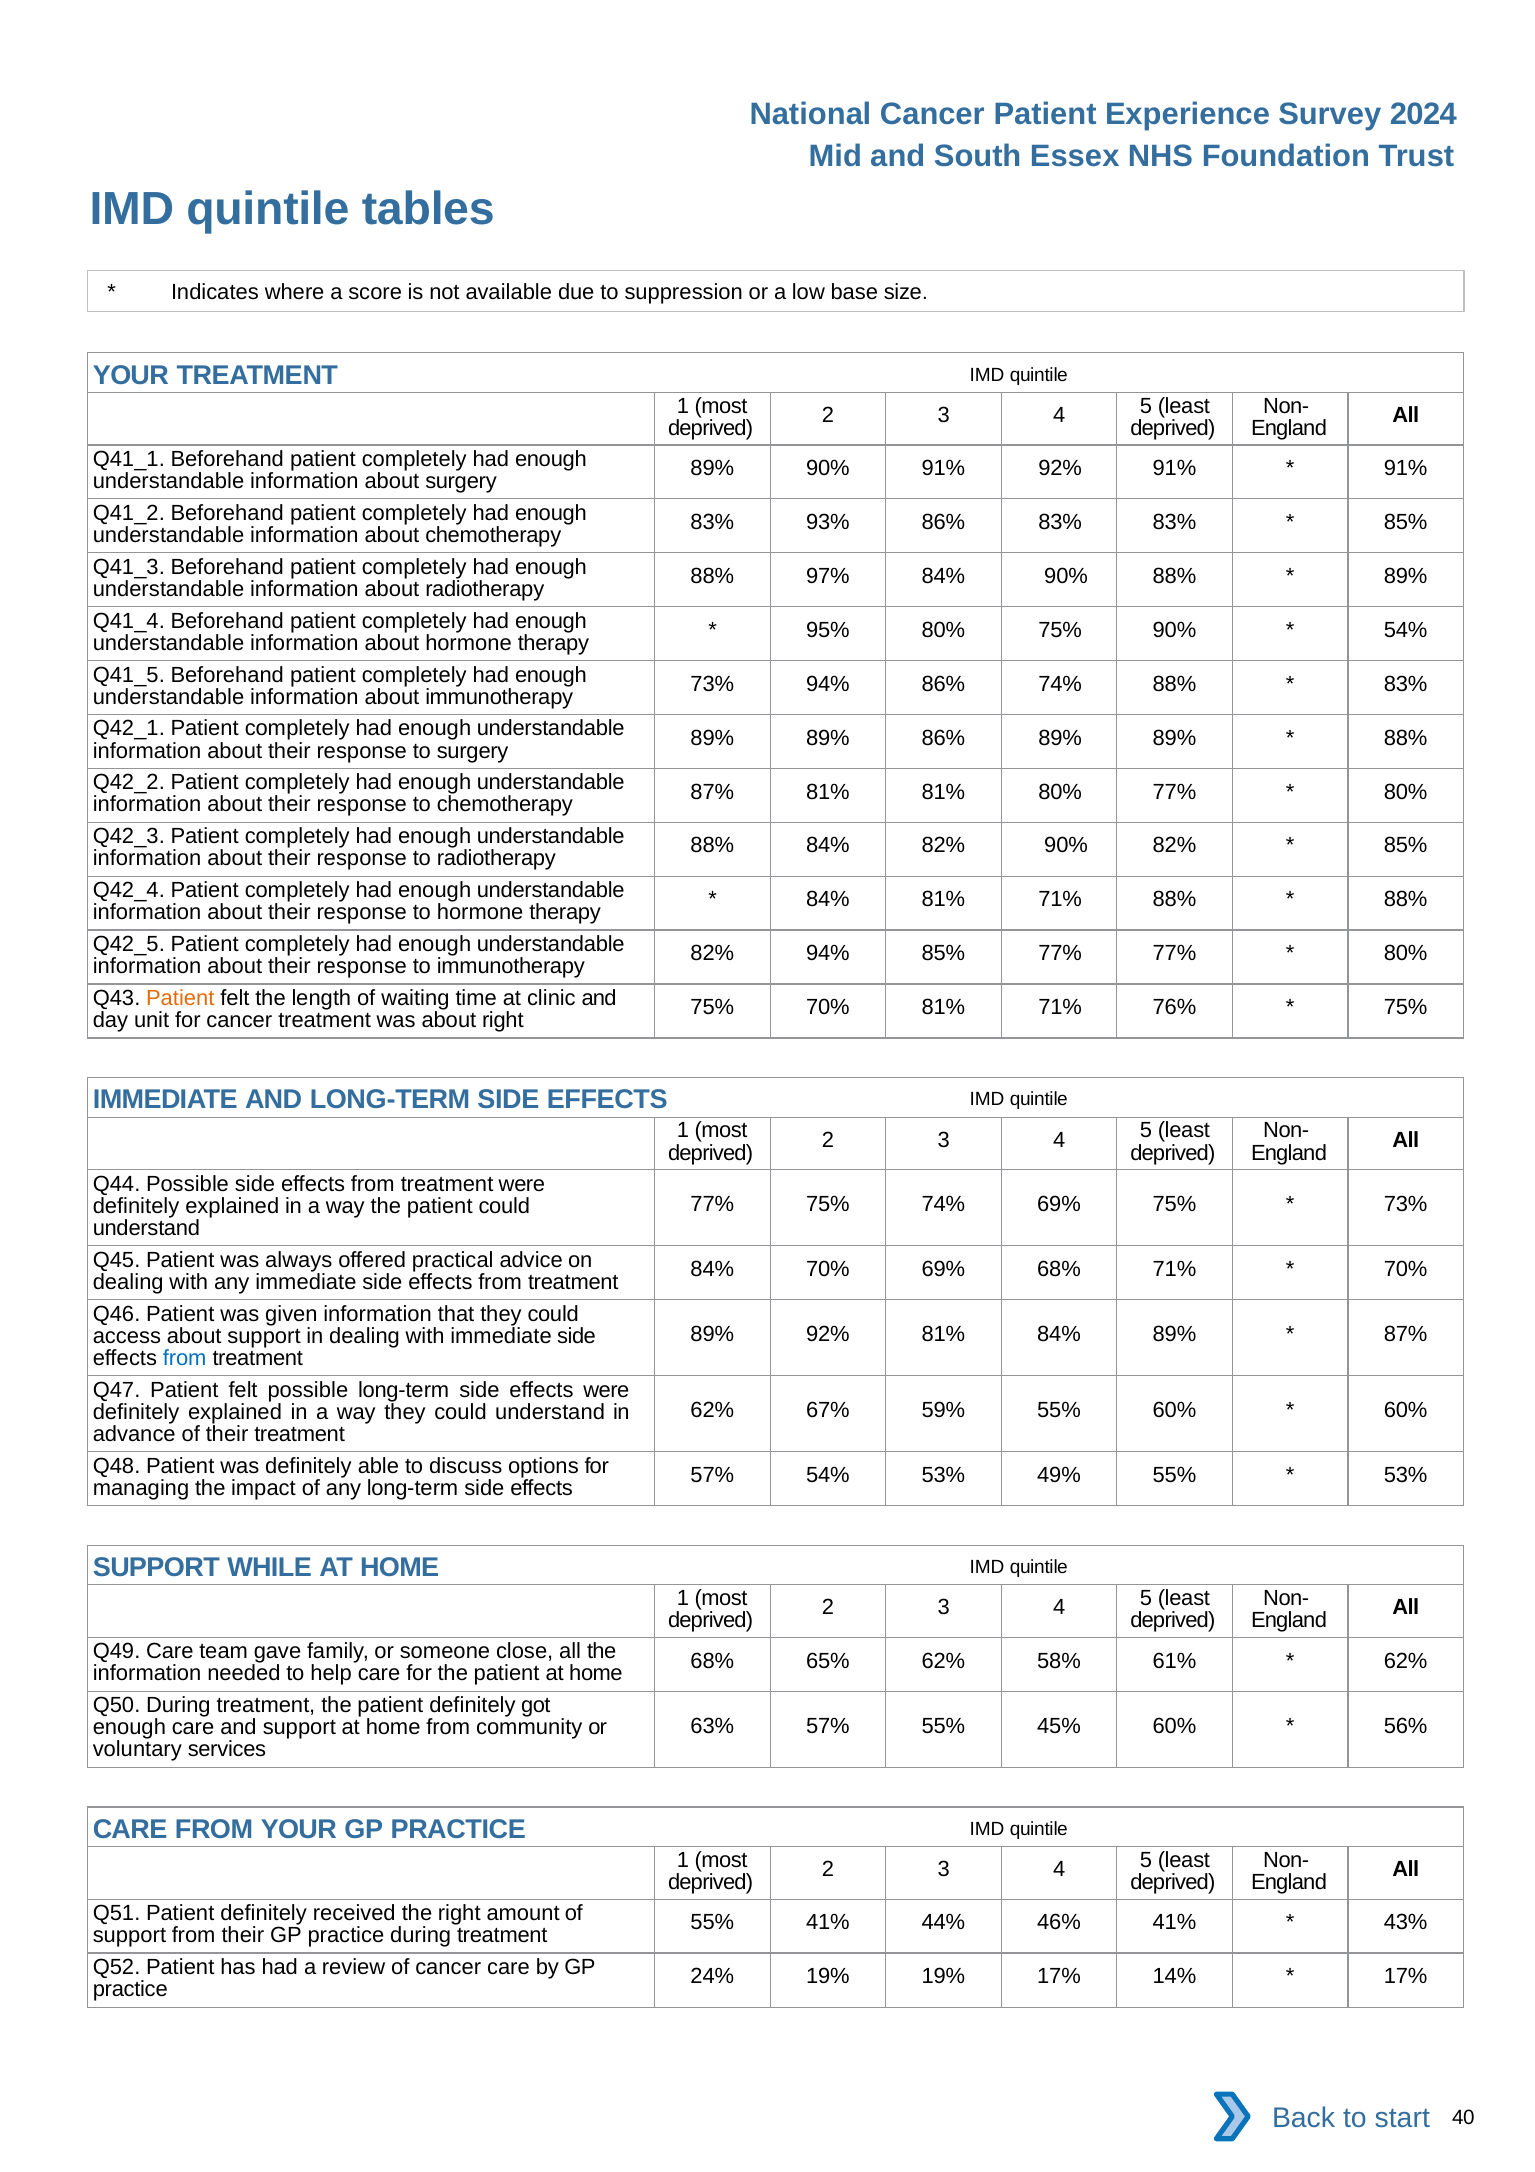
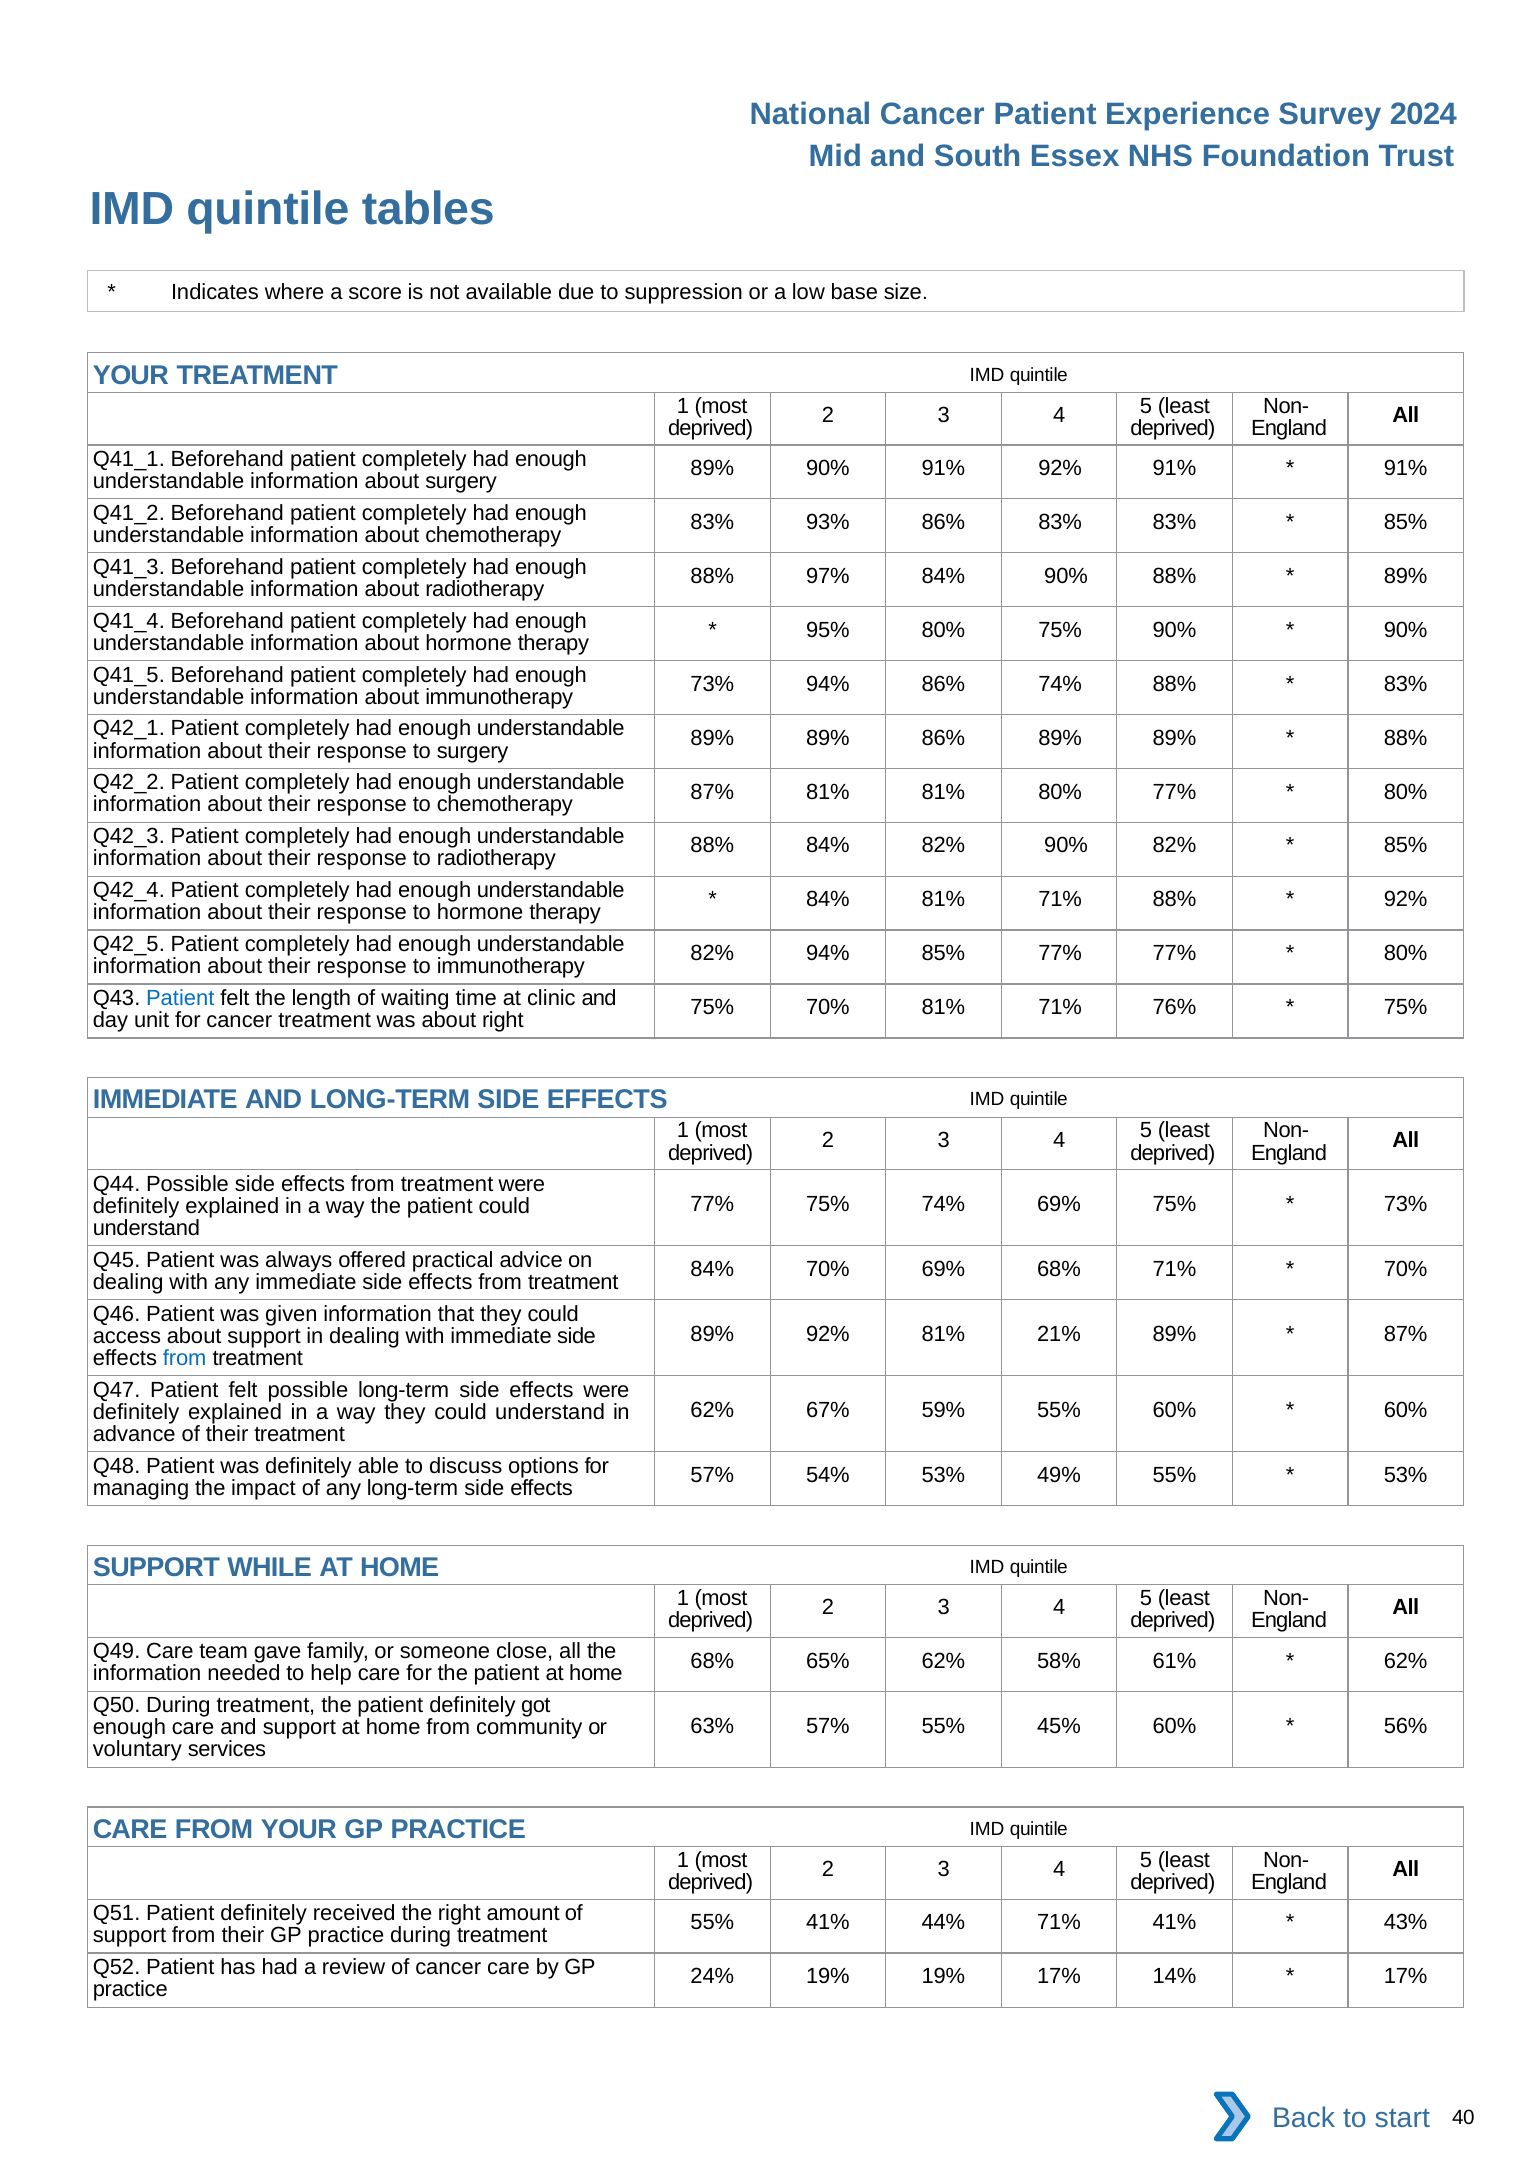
54%: 54% -> 90% (1406, 630)
88%: 88% -> 92% (1406, 900)
Patient colour: orange -> blue (180, 998)
81% 84%: 84% -> 21% (1059, 1334)
44% 46%: 46% -> 71% (1059, 1923)
